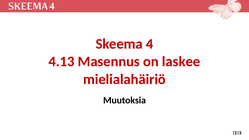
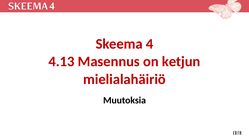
laskee: laskee -> ketjun (181, 62)
